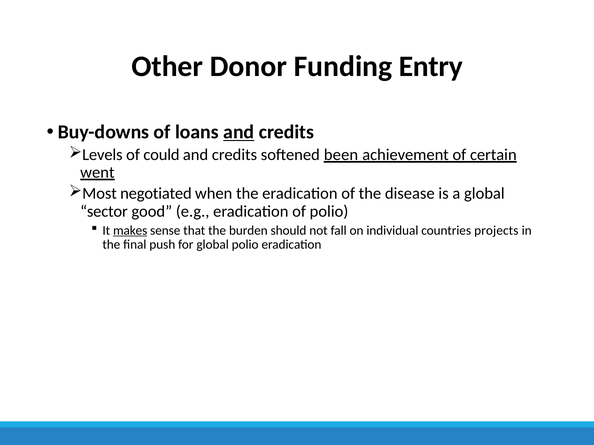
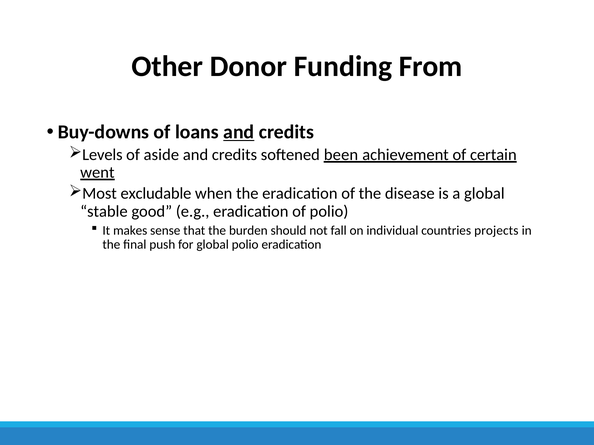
Entry: Entry -> From (431, 67)
could: could -> aside (161, 155)
negotiated: negotiated -> excludable (156, 194)
sector: sector -> stable (104, 211)
makes underline: present -> none (130, 231)
